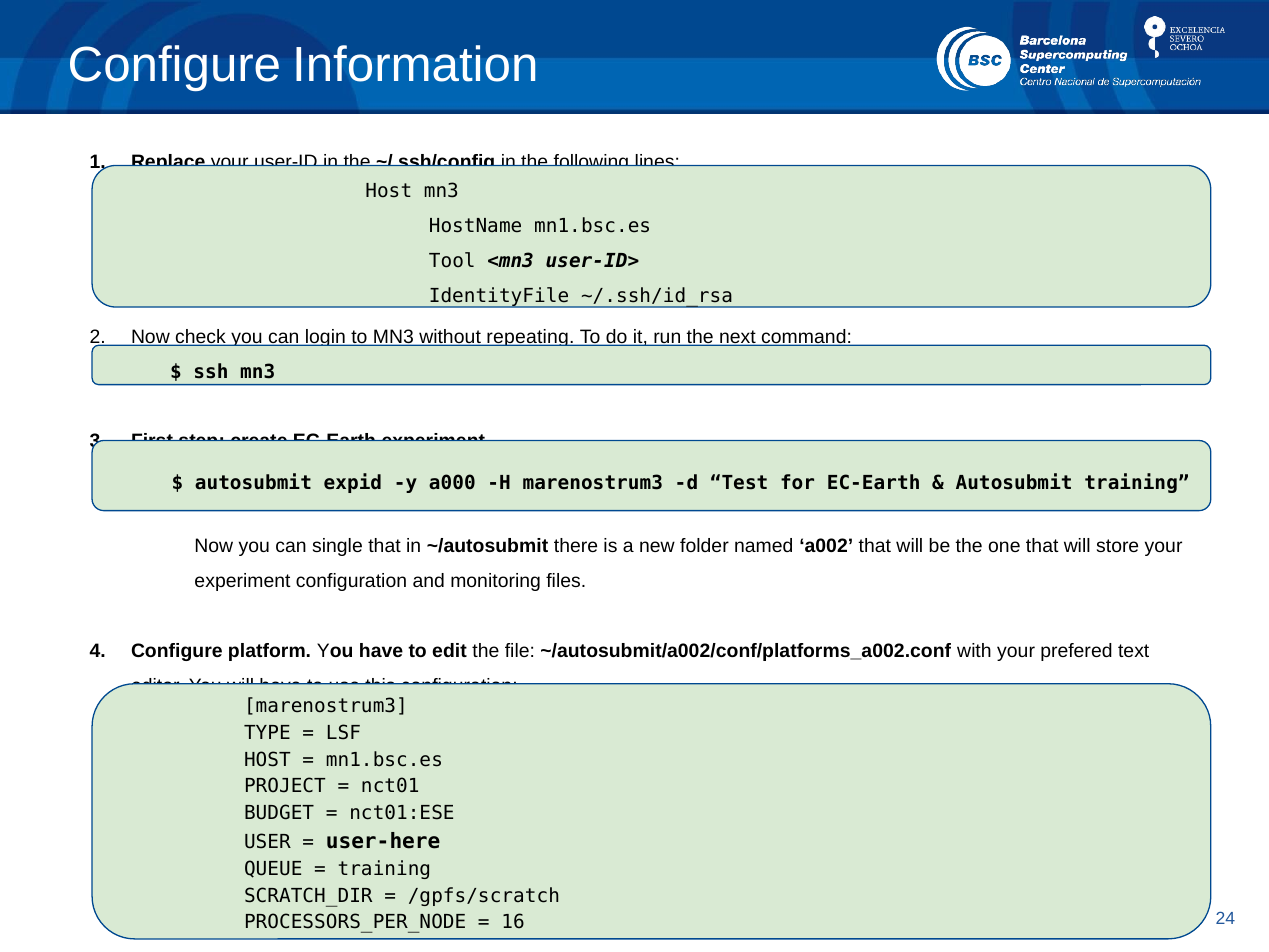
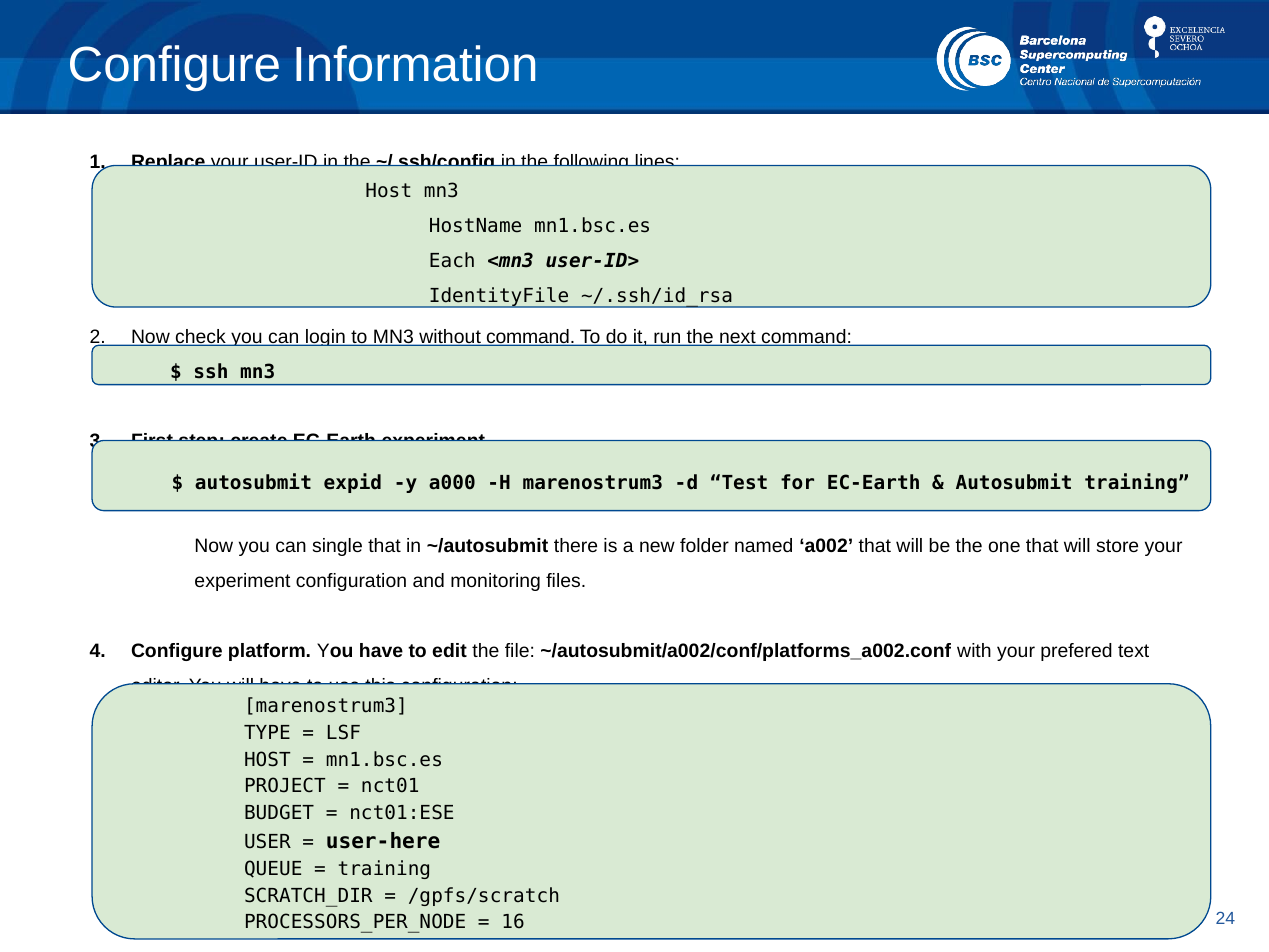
Tool: Tool -> Each (452, 261)
without repeating: repeating -> command (531, 337)
